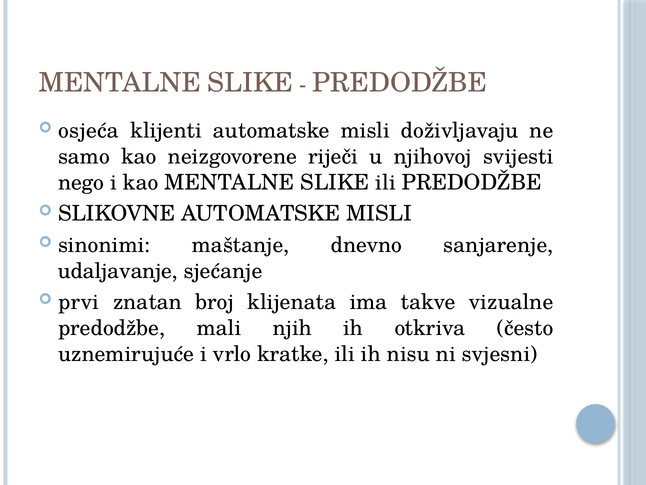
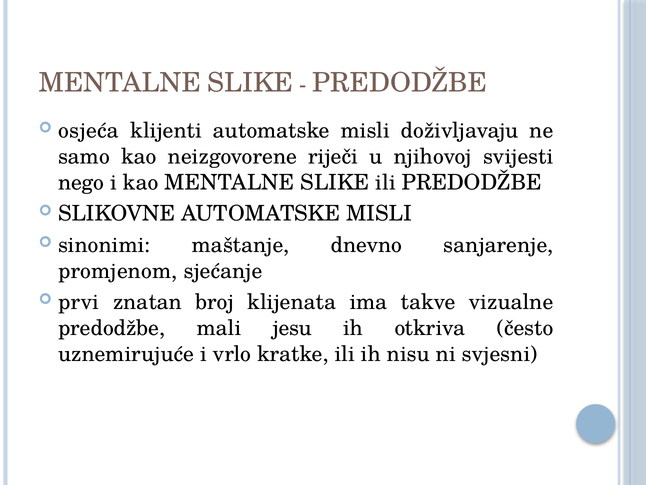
udaljavanje: udaljavanje -> promjenom (118, 271)
njih: njih -> jesu (292, 328)
